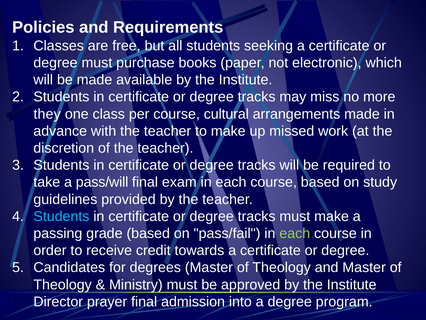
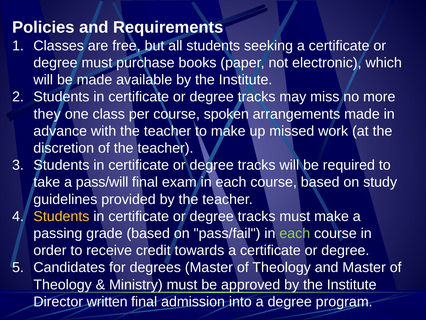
cultural: cultural -> spoken (226, 114)
Students colour: light blue -> yellow (61, 216)
prayer: prayer -> written (107, 301)
